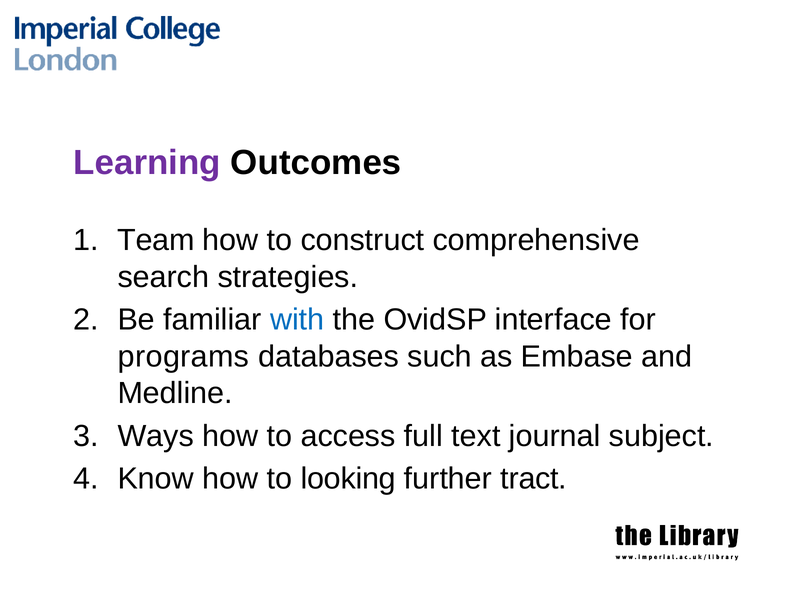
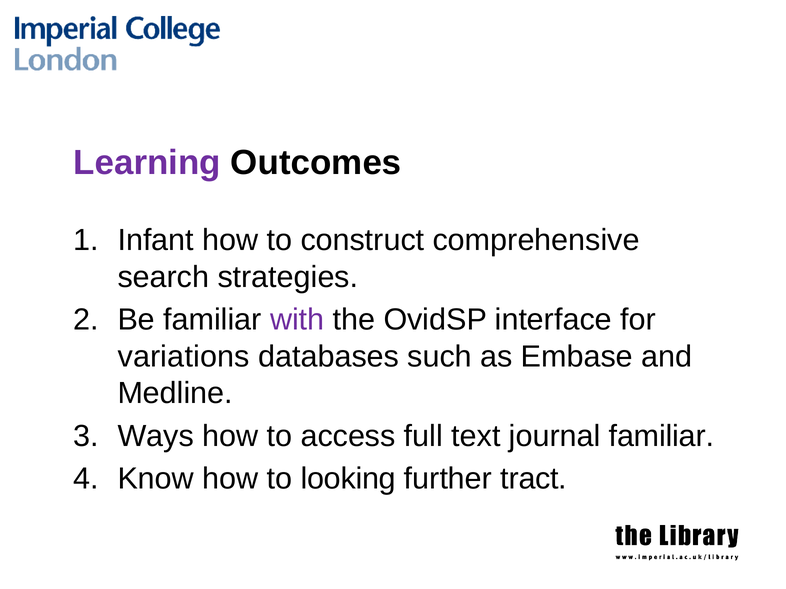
Team: Team -> Infant (156, 241)
with colour: blue -> purple (297, 320)
programs: programs -> variations (184, 357)
journal subject: subject -> familiar (662, 436)
